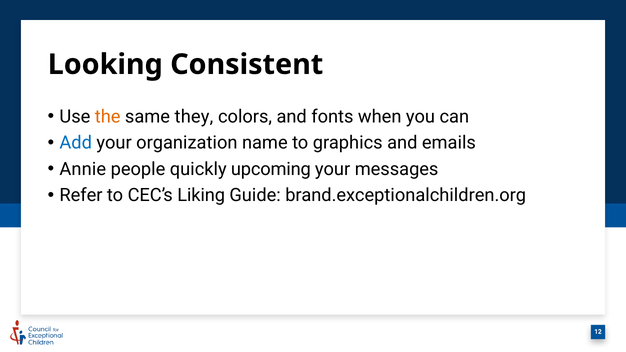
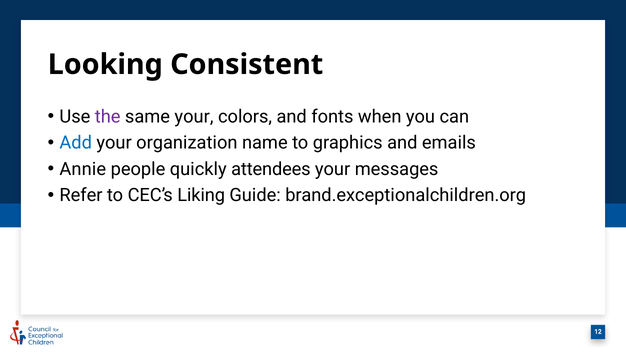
the colour: orange -> purple (108, 117)
same they: they -> your (194, 117)
upcoming: upcoming -> attendees (271, 169)
